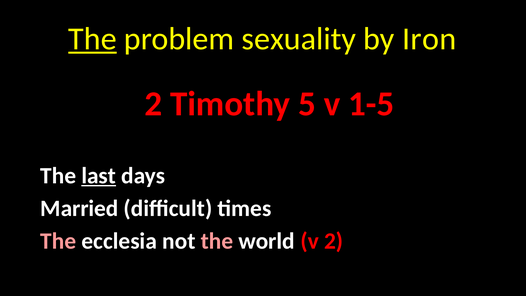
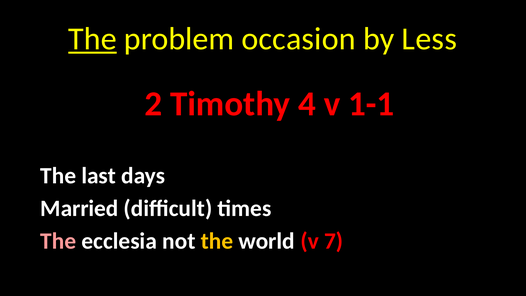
sexuality: sexuality -> occasion (299, 39)
Iron: Iron -> Less (429, 39)
5: 5 -> 4 (307, 104)
1-5: 1-5 -> 1-1 (371, 104)
last underline: present -> none (99, 176)
the colour: pink -> yellow (217, 241)
v 2: 2 -> 7 (334, 241)
